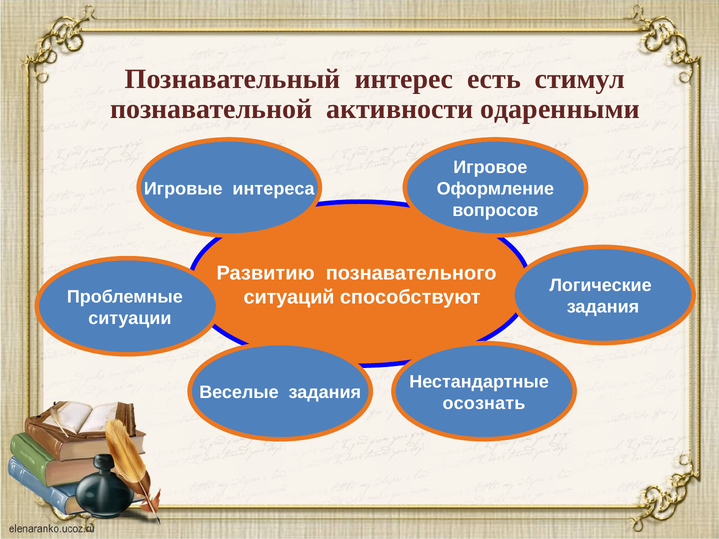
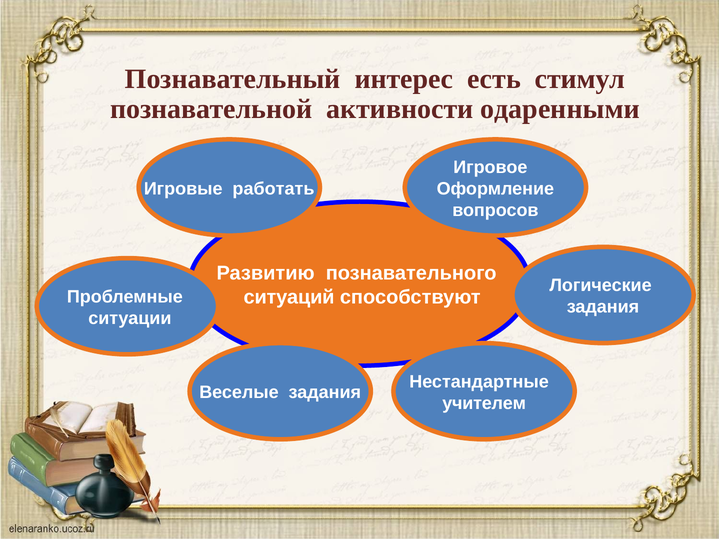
интереса: интереса -> работать (273, 189)
осознать: осознать -> учителем (484, 403)
